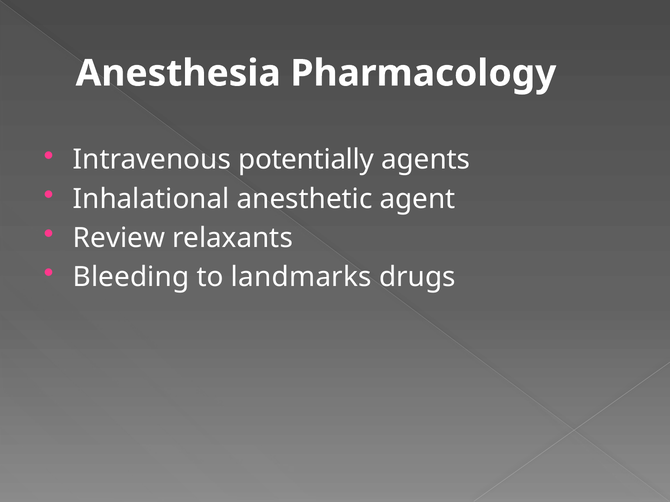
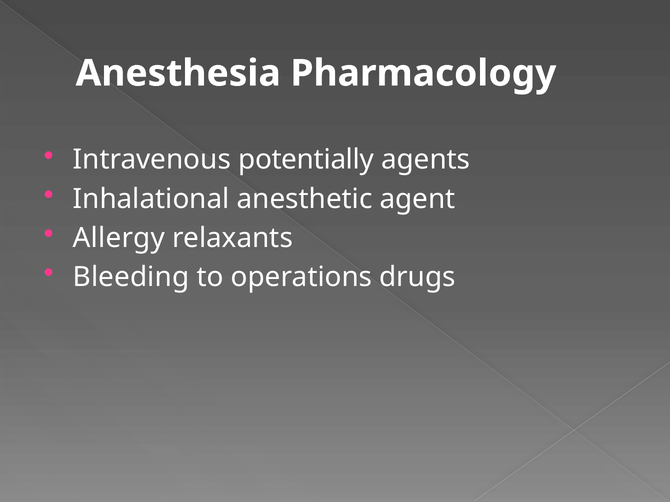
Review: Review -> Allergy (119, 238)
landmarks: landmarks -> operations (302, 277)
